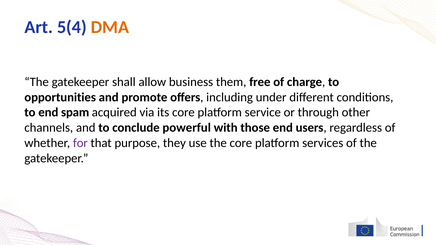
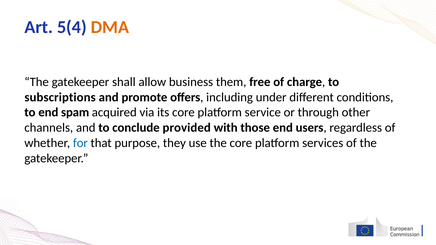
opportunities: opportunities -> subscriptions (60, 97)
powerful: powerful -> provided (187, 128)
for colour: purple -> blue (80, 143)
